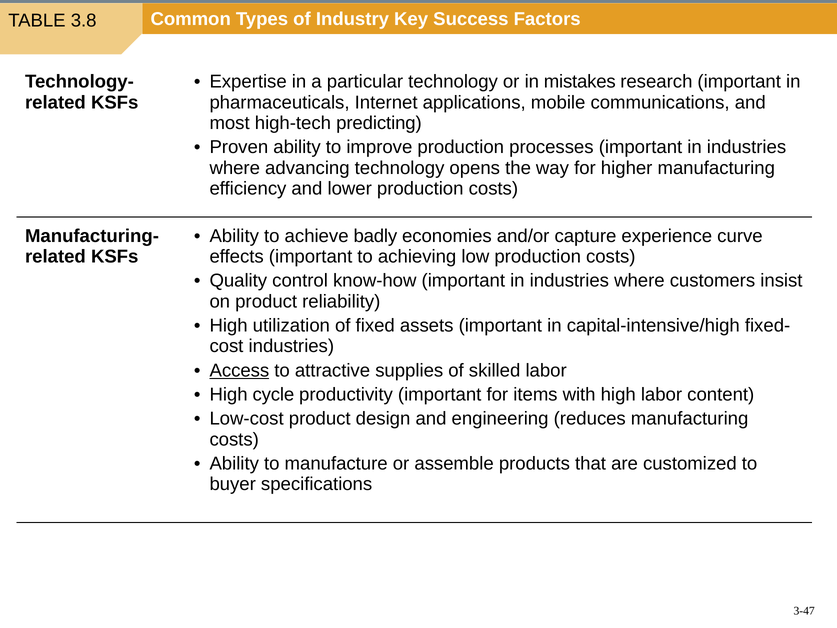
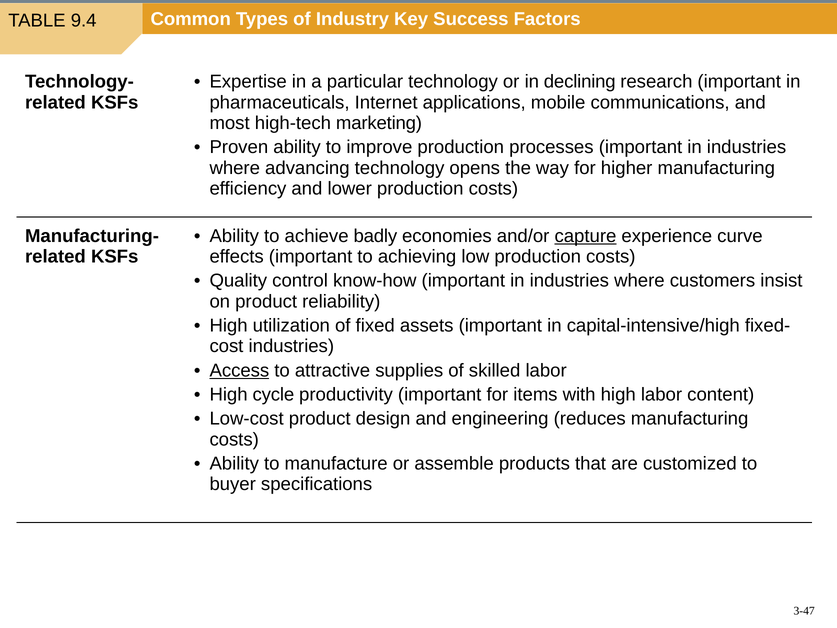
3.8: 3.8 -> 9.4 (84, 21)
mistakes: mistakes -> declining (580, 82)
predicting: predicting -> marketing (379, 123)
capture underline: none -> present (585, 236)
